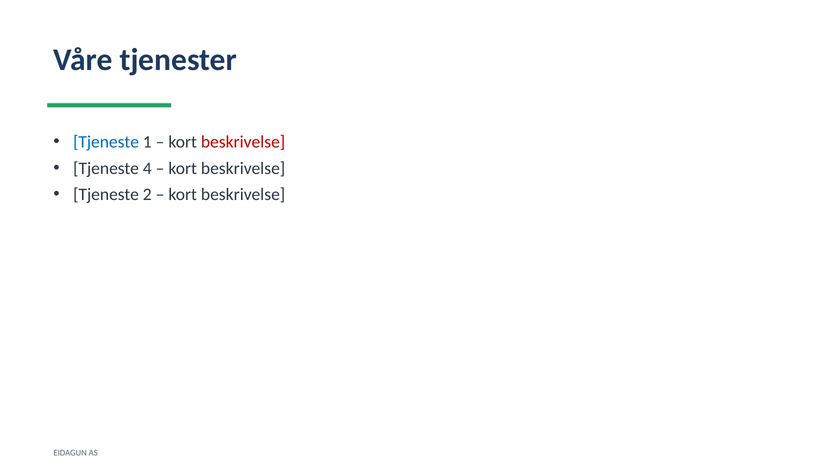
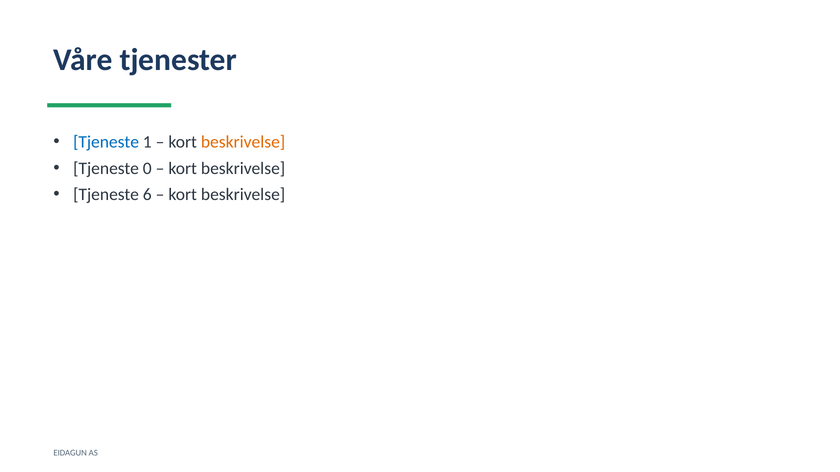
beskrivelse colour: red -> orange (243, 142)
4: 4 -> 0 (147, 169)
2: 2 -> 6 (147, 195)
